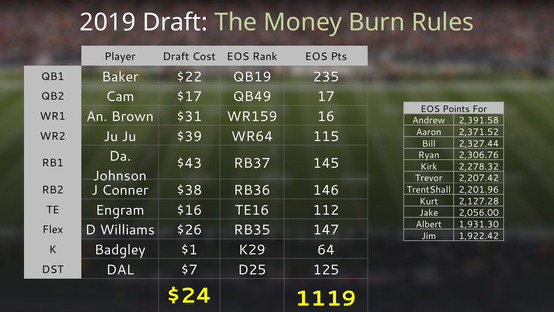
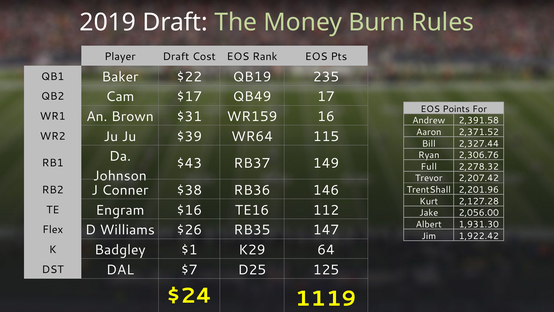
145: 145 -> 149 (326, 163)
Kirk: Kirk -> Full (429, 167)
